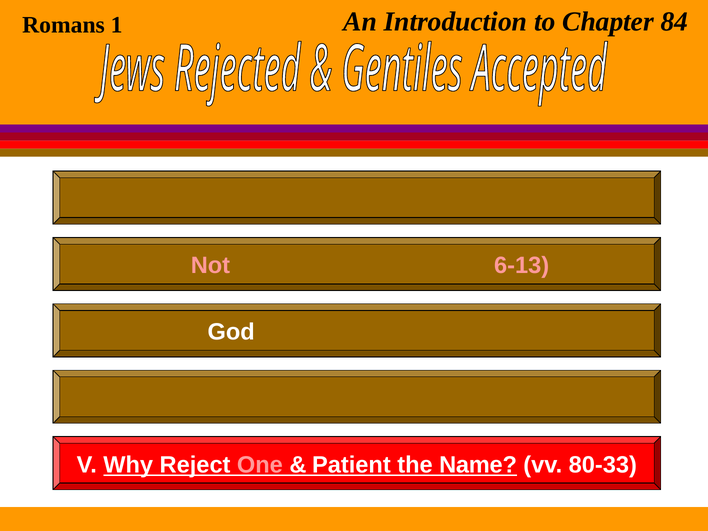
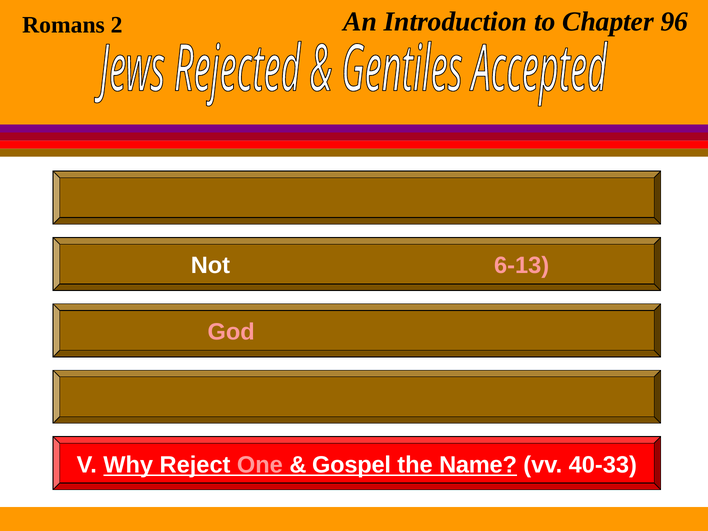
84: 84 -> 96 (674, 22)
1: 1 -> 2 (117, 25)
Not colour: pink -> white (210, 266)
God colour: white -> pink (231, 332)
Patient: Patient -> Gospel (352, 465)
80-33: 80-33 -> 40-33 (603, 465)
